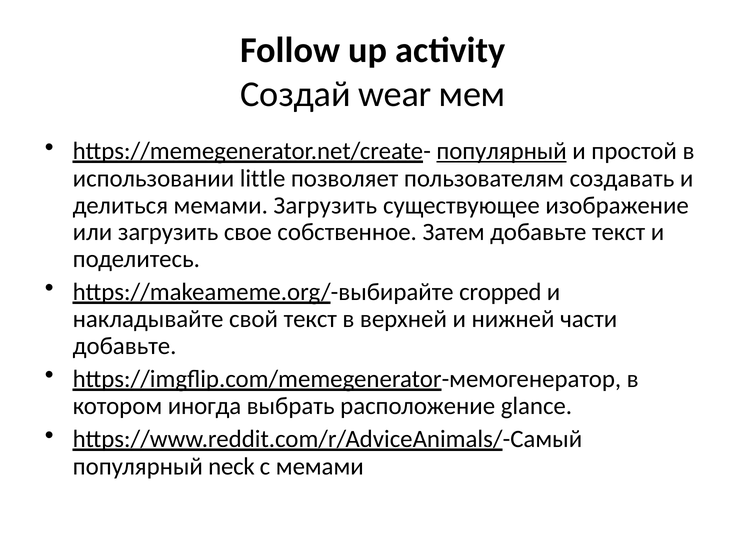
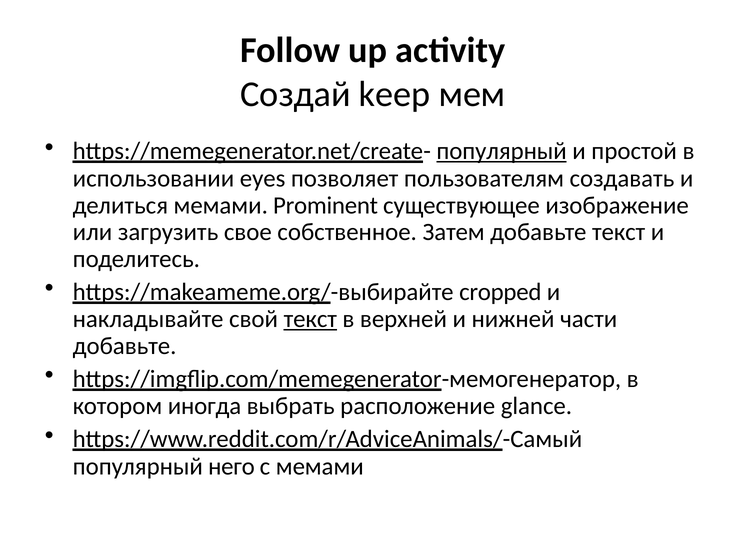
wear: wear -> keep (395, 94)
little: little -> eyes (263, 178)
мемами Загрузить: Загрузить -> Prominent (326, 205)
текст underline: none -> present (310, 319)
neck: neck -> него (231, 466)
